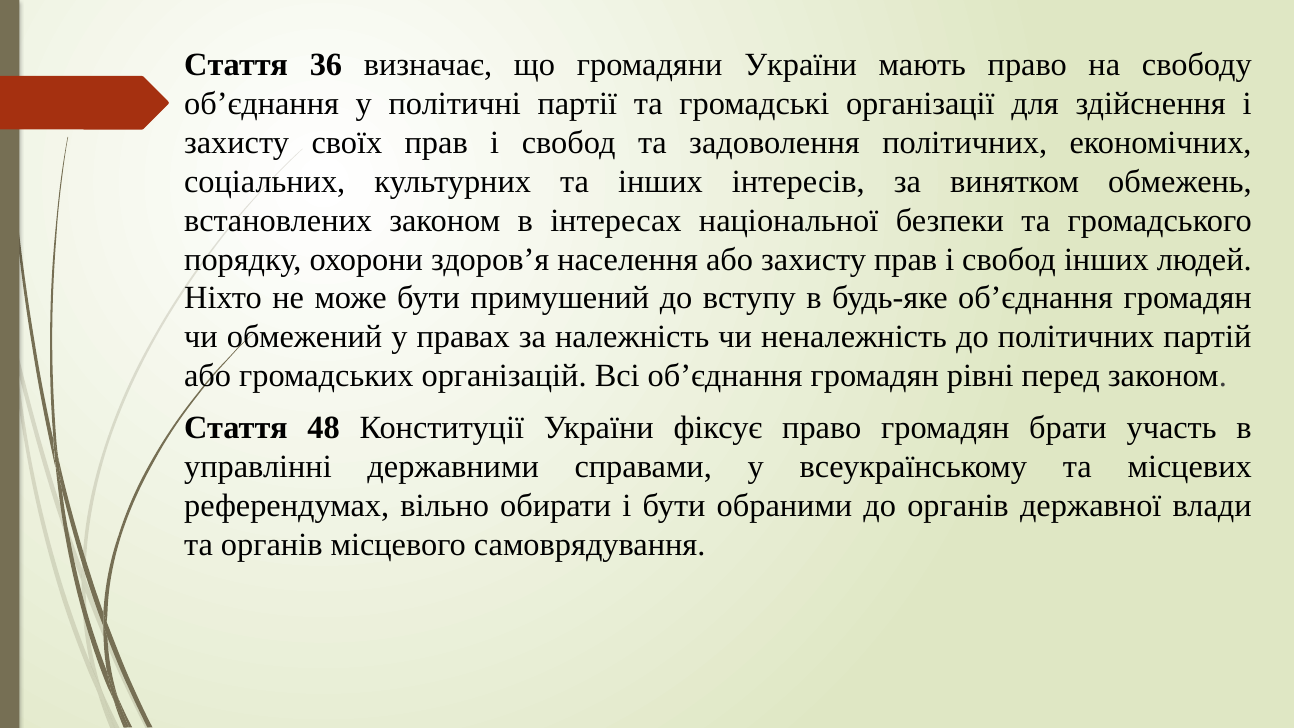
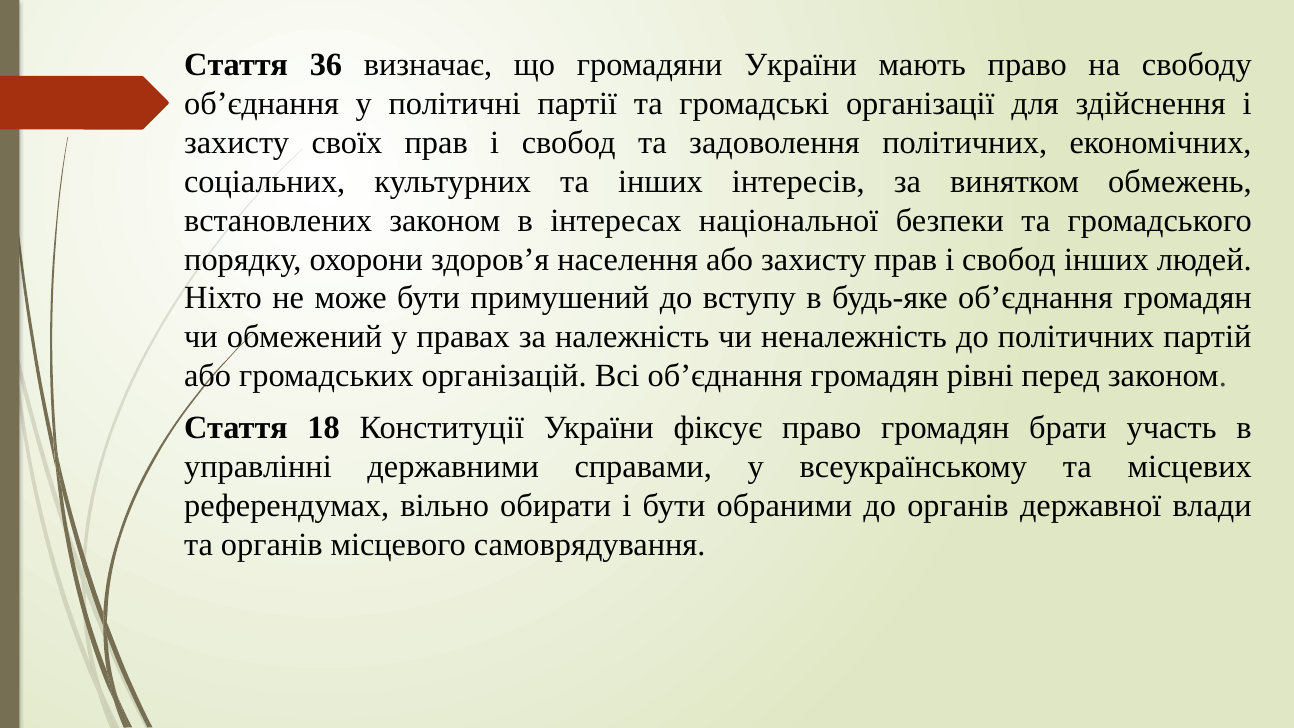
48: 48 -> 18 (324, 428)
